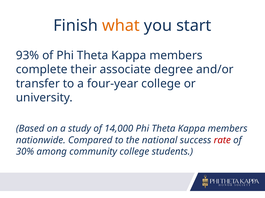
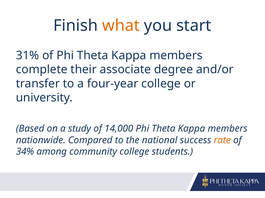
93%: 93% -> 31% (28, 56)
rate colour: red -> orange (222, 141)
30%: 30% -> 34% (25, 152)
